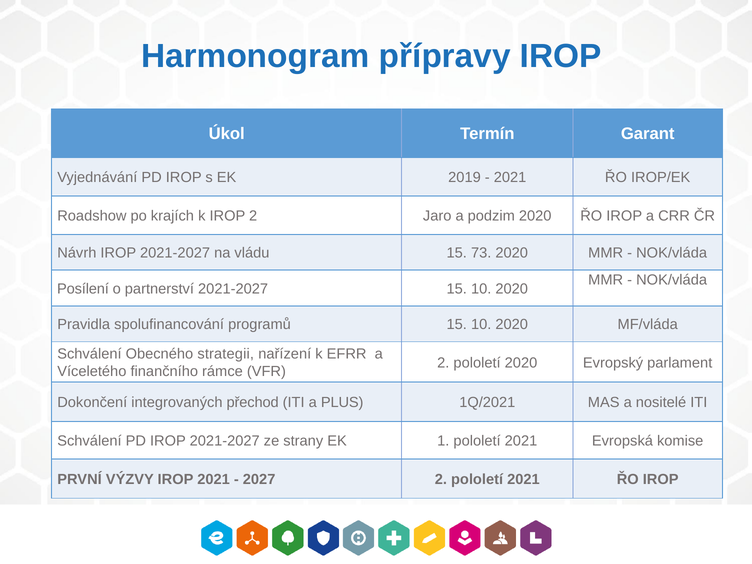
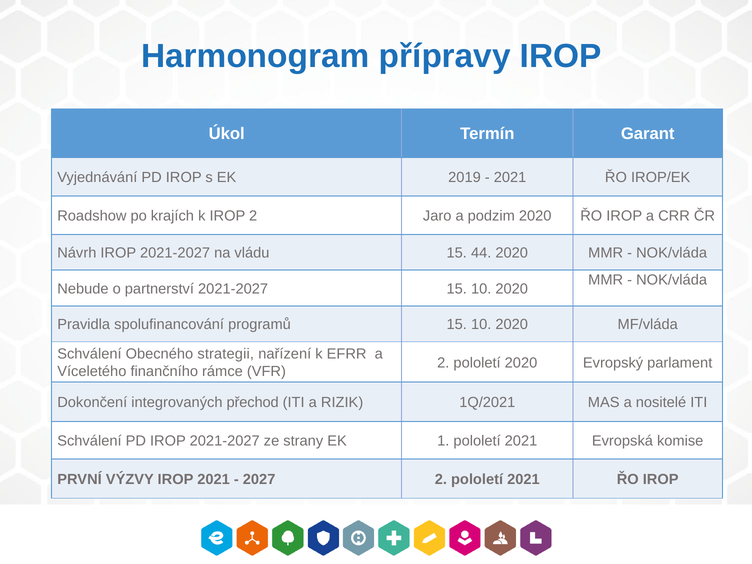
73: 73 -> 44 (481, 253)
Posílení: Posílení -> Nebude (83, 289)
PLUS: PLUS -> RIZIK (342, 403)
